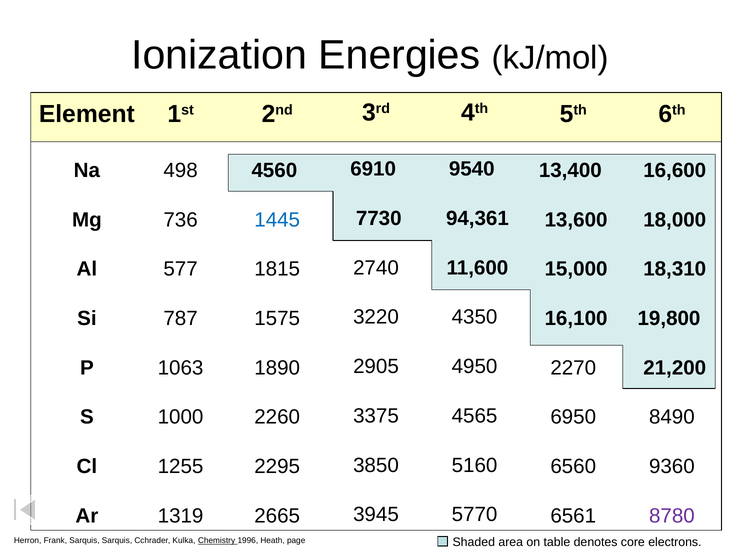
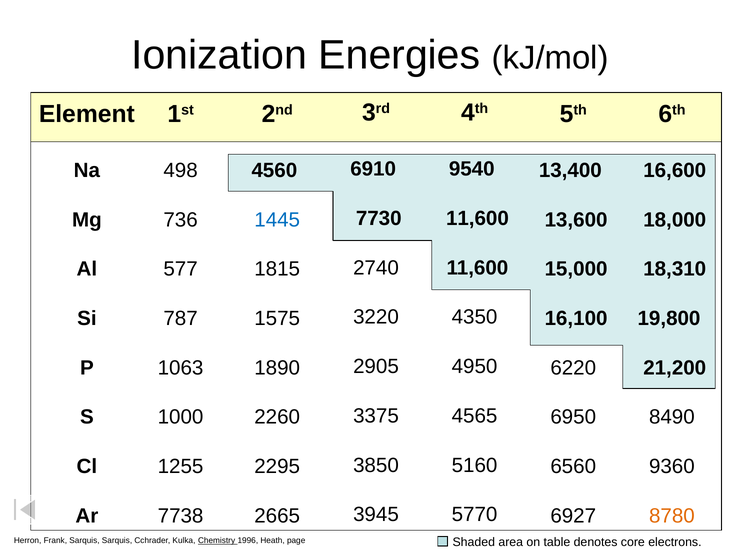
94,361: 94,361 -> 11,600 (477, 218)
2270: 2270 -> 6220 (573, 368)
1319: 1319 -> 7738 (181, 516)
6561: 6561 -> 6927 (573, 516)
8780 colour: purple -> orange (672, 516)
